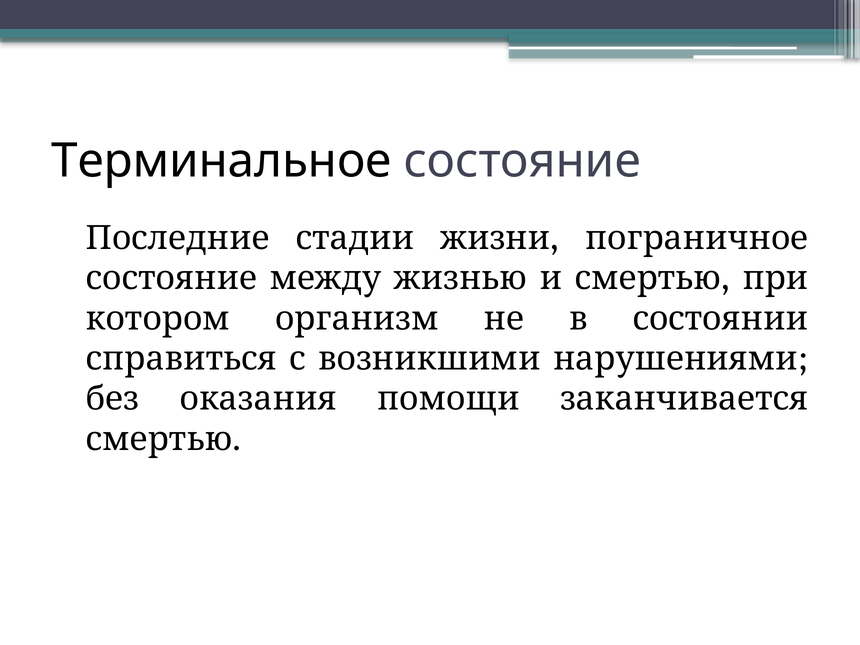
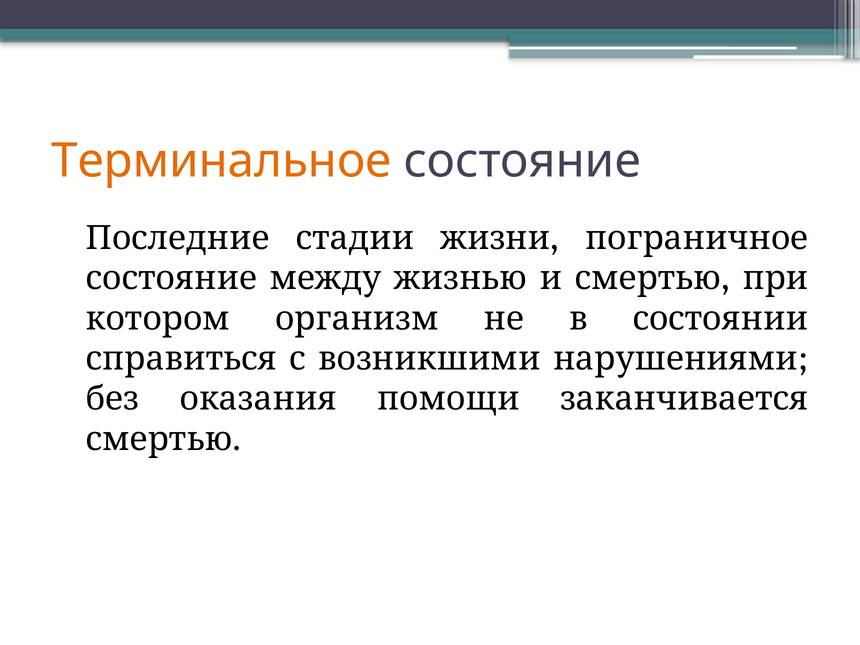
Терминальное colour: black -> orange (222, 161)
